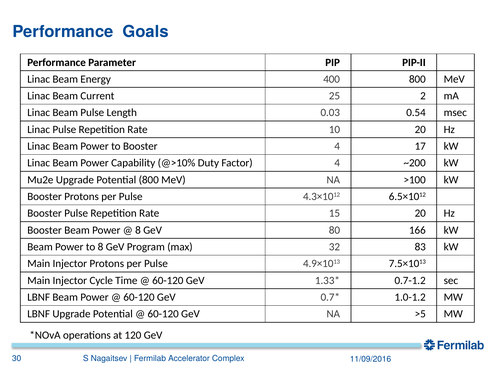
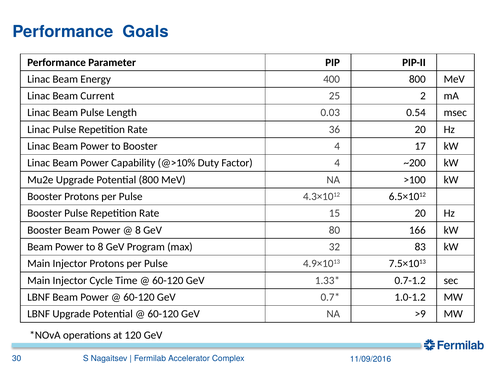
10: 10 -> 36 (334, 129)
>5: >5 -> >9 (420, 314)
